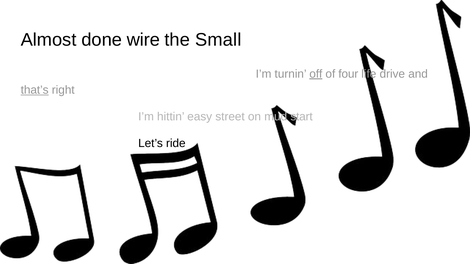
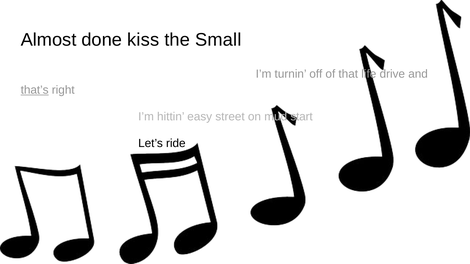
wire: wire -> kiss (143, 40)
off underline: present -> none (316, 74)
four: four -> that (348, 74)
